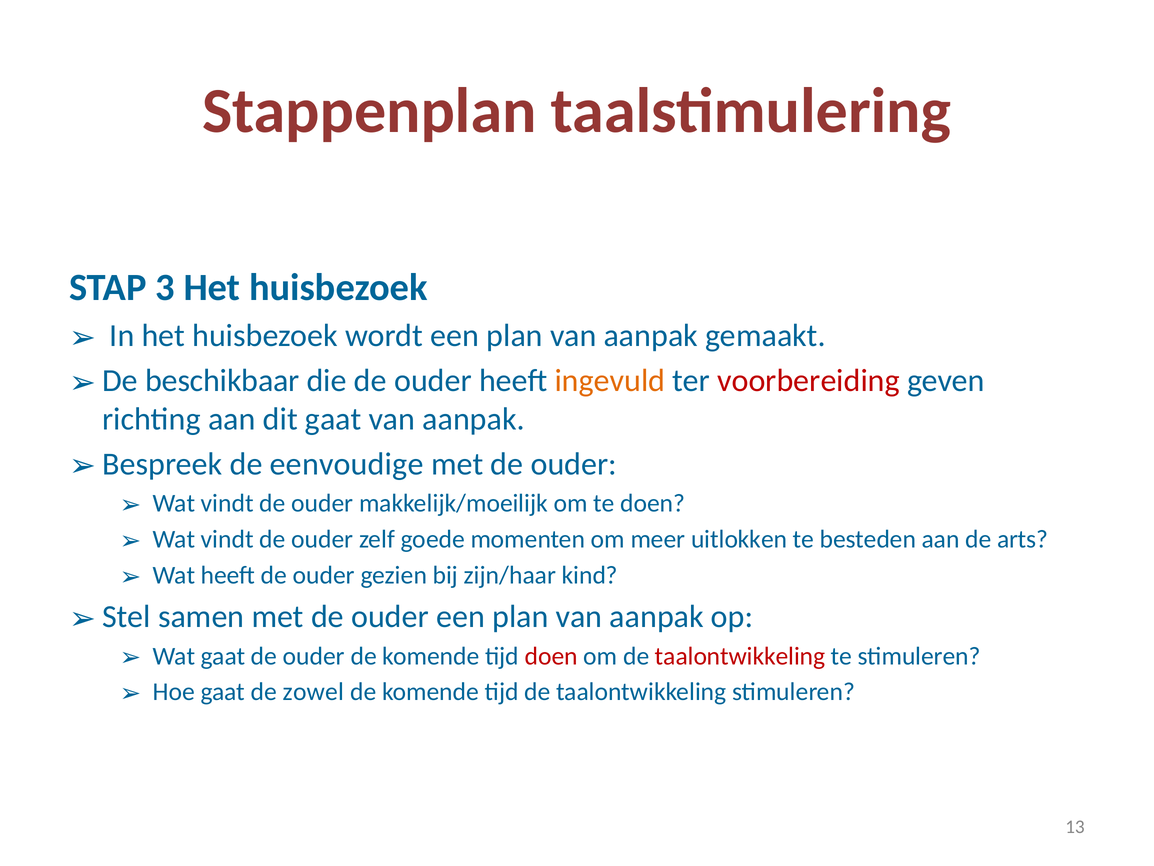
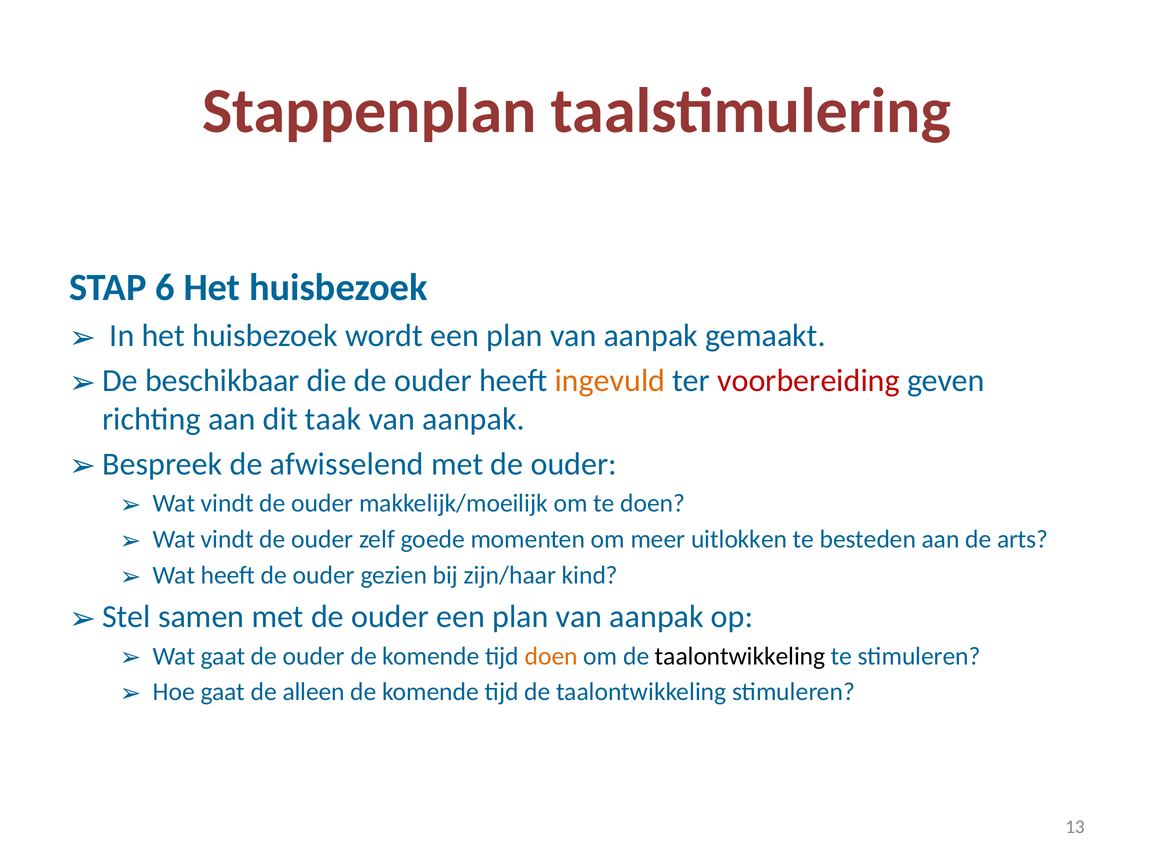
3: 3 -> 6 (165, 287)
dit gaat: gaat -> taak (333, 419)
eenvoudige: eenvoudige -> afwisselend (347, 464)
doen colour: red -> orange (551, 656)
taalontwikkeling colour: red -> black (740, 656)
zowel: zowel -> alleen (314, 692)
